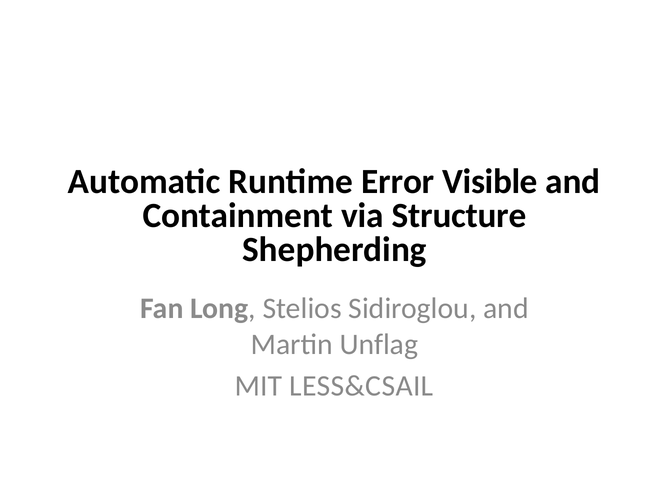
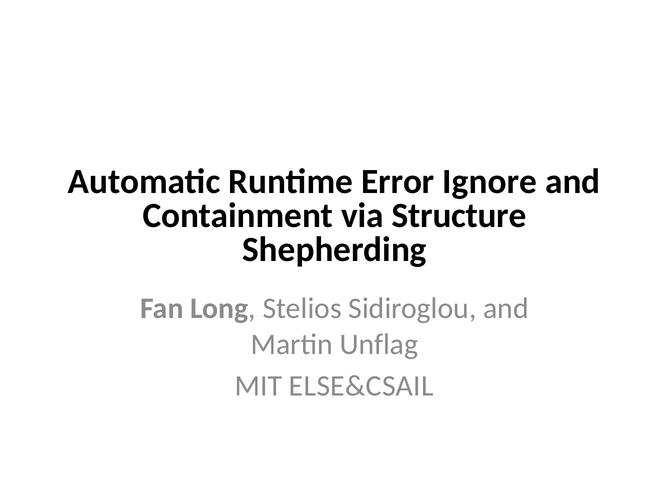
Visible: Visible -> Ignore (490, 181)
LESS&CSAIL: LESS&CSAIL -> ELSE&CSAIL (361, 386)
